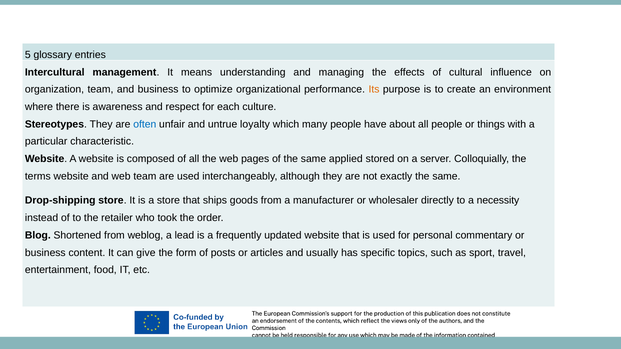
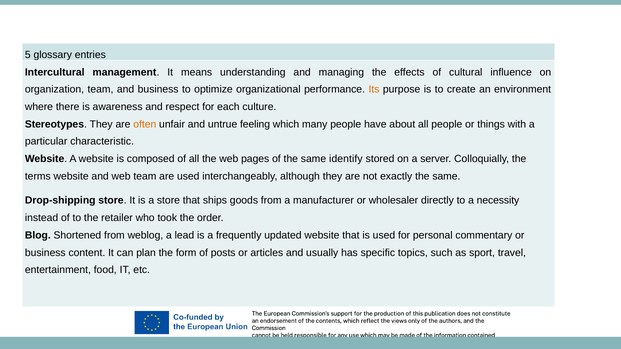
often colour: blue -> orange (145, 124)
loyalty: loyalty -> feeling (255, 124)
applied: applied -> identify (346, 159)
give: give -> plan (146, 253)
